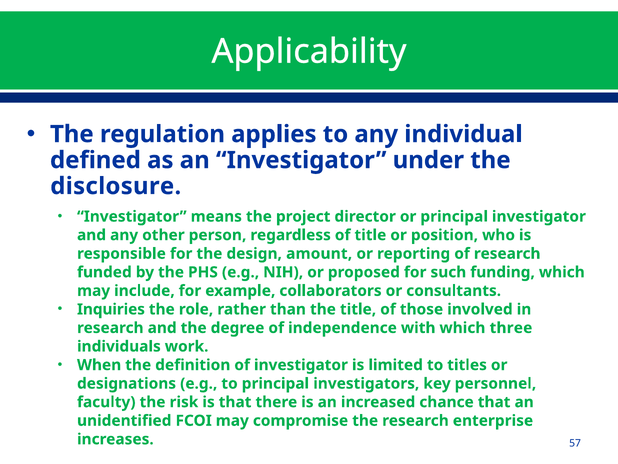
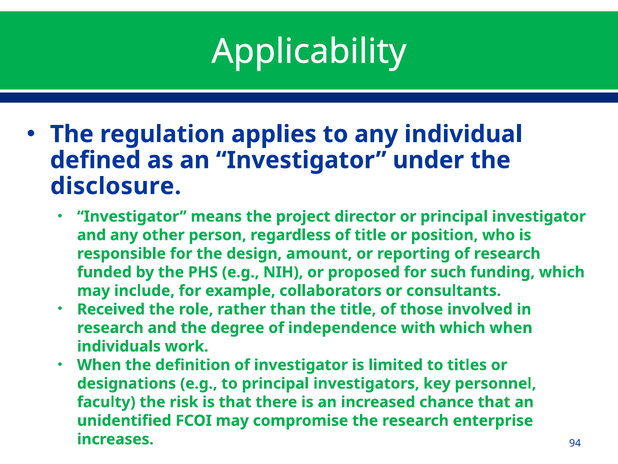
Inquiries: Inquiries -> Received (111, 309)
which three: three -> when (511, 328)
57: 57 -> 94 (575, 443)
